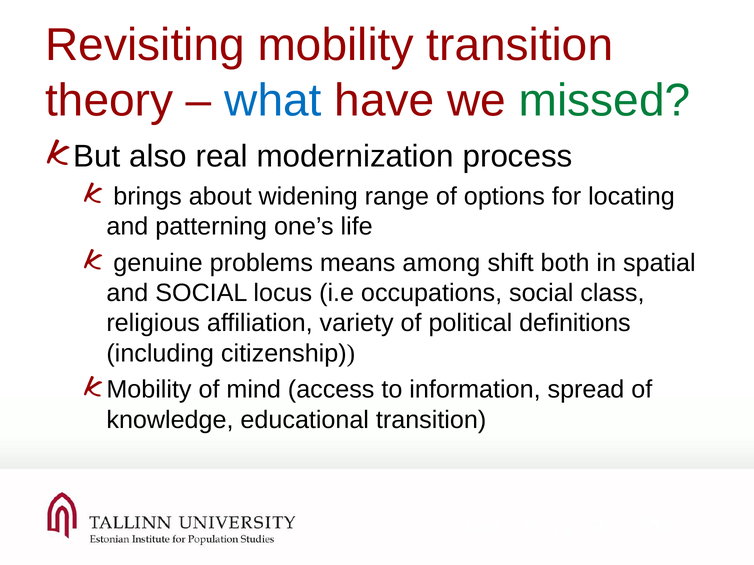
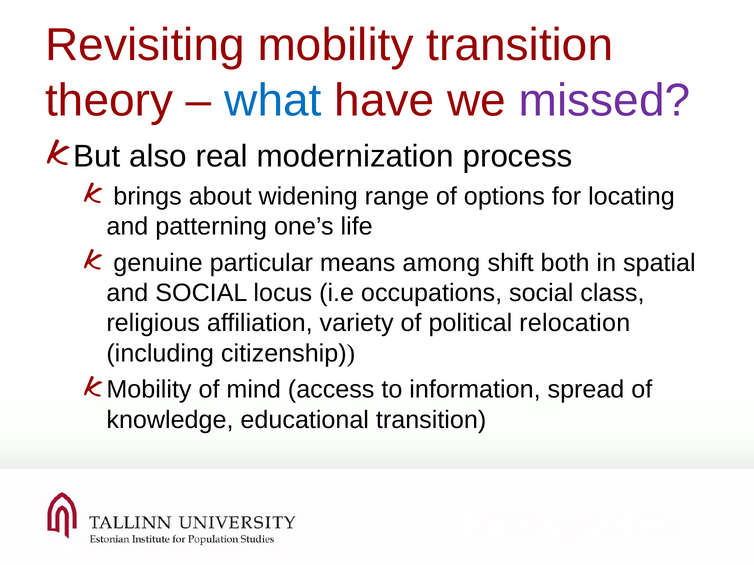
missed colour: green -> purple (605, 101)
problems: problems -> particular (261, 263)
definitions: definitions -> relocation (575, 323)
